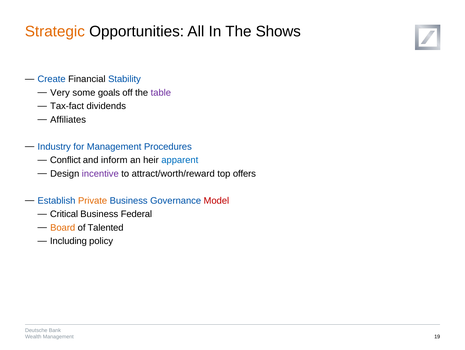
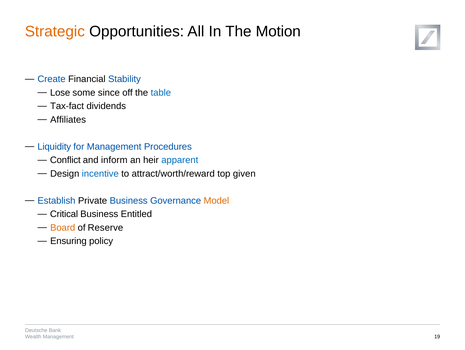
Shows: Shows -> Motion (278, 31)
Very: Very -> Lose (60, 93)
goals: goals -> since (109, 93)
table colour: purple -> blue (161, 93)
Industry: Industry -> Liquidity (54, 147)
incentive colour: purple -> blue (100, 174)
offers: offers -> given (244, 174)
Private colour: orange -> black (93, 201)
Model colour: red -> orange (216, 201)
Federal: Federal -> Entitled (136, 214)
Talented: Talented -> Reserve (105, 228)
Including: Including -> Ensuring (68, 241)
